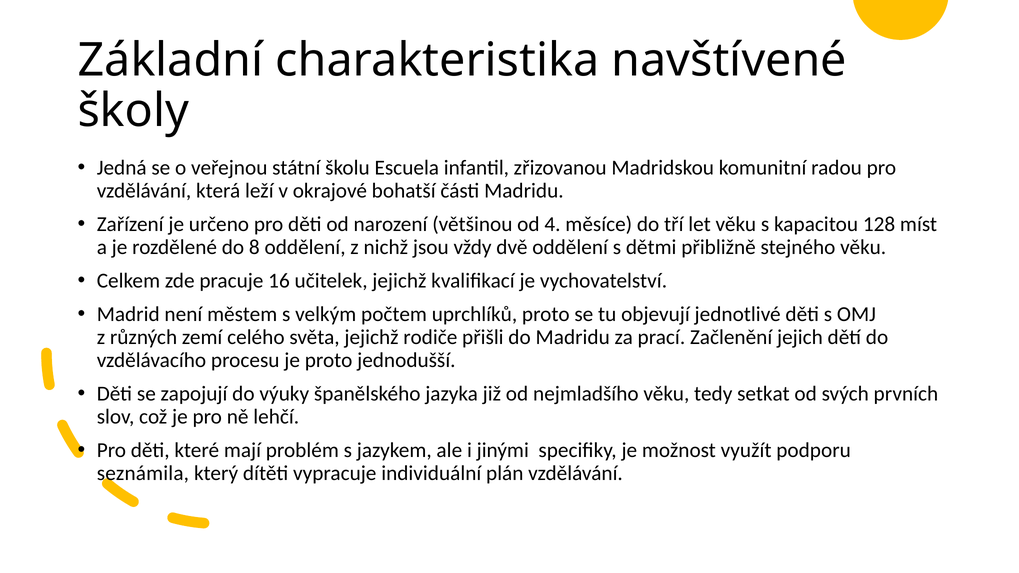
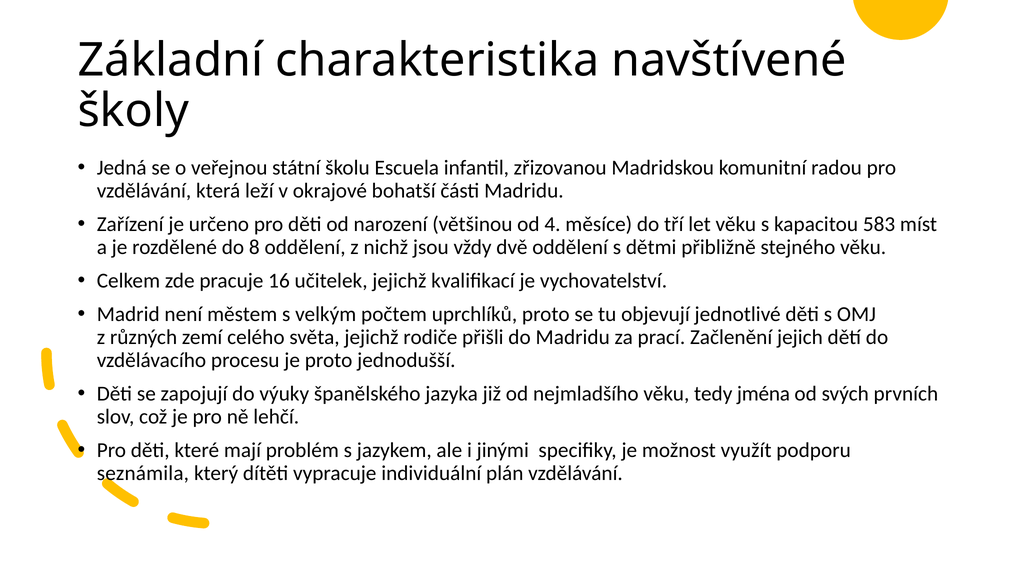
128: 128 -> 583 (879, 224)
setkat: setkat -> jména (764, 394)
